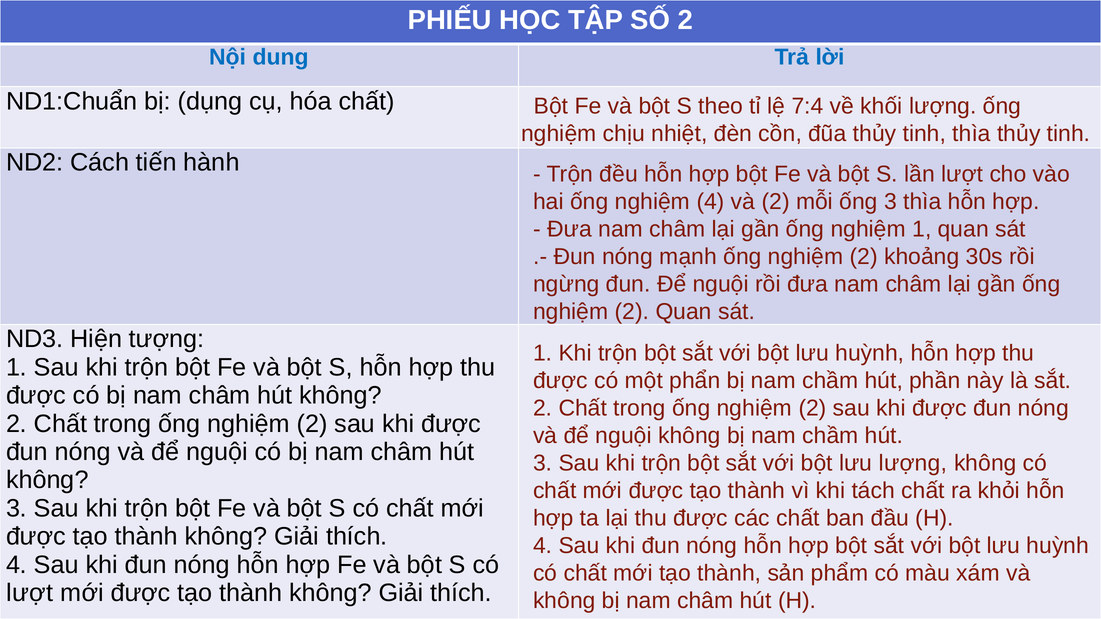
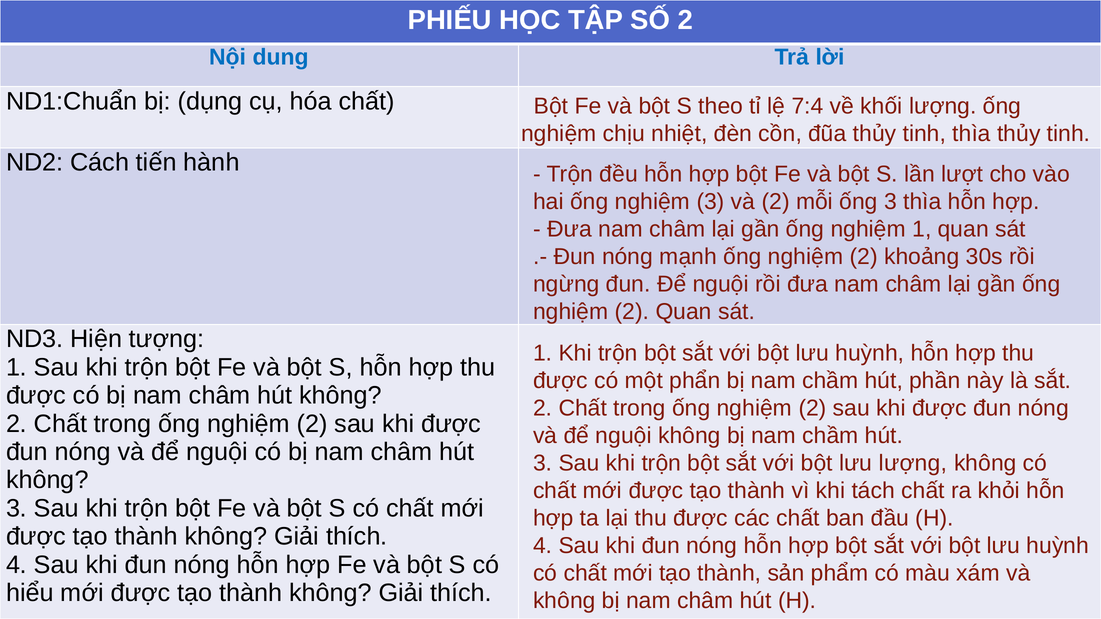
nghiệm 4: 4 -> 3 (711, 202)
lượt: lượt -> hiểu (30, 593)
